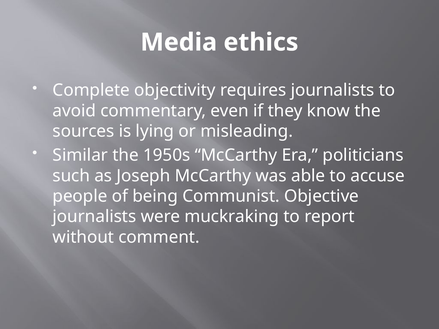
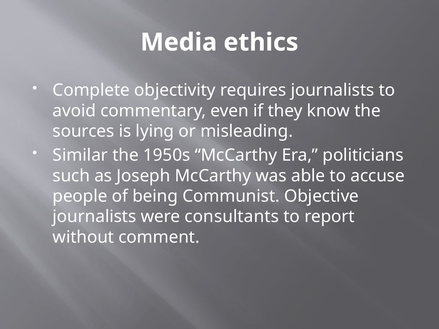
muckraking: muckraking -> consultants (232, 217)
